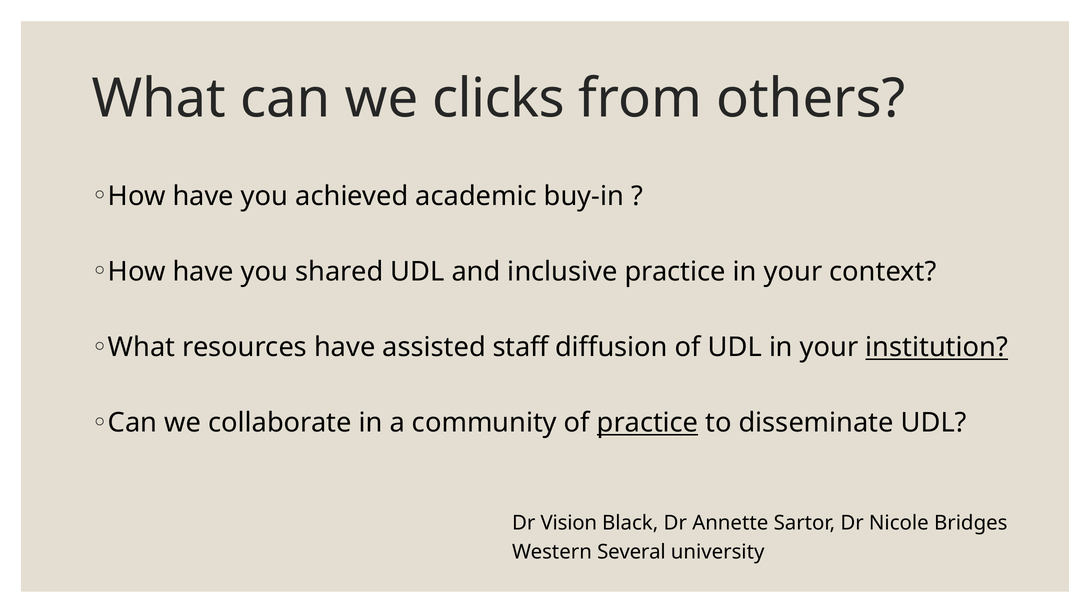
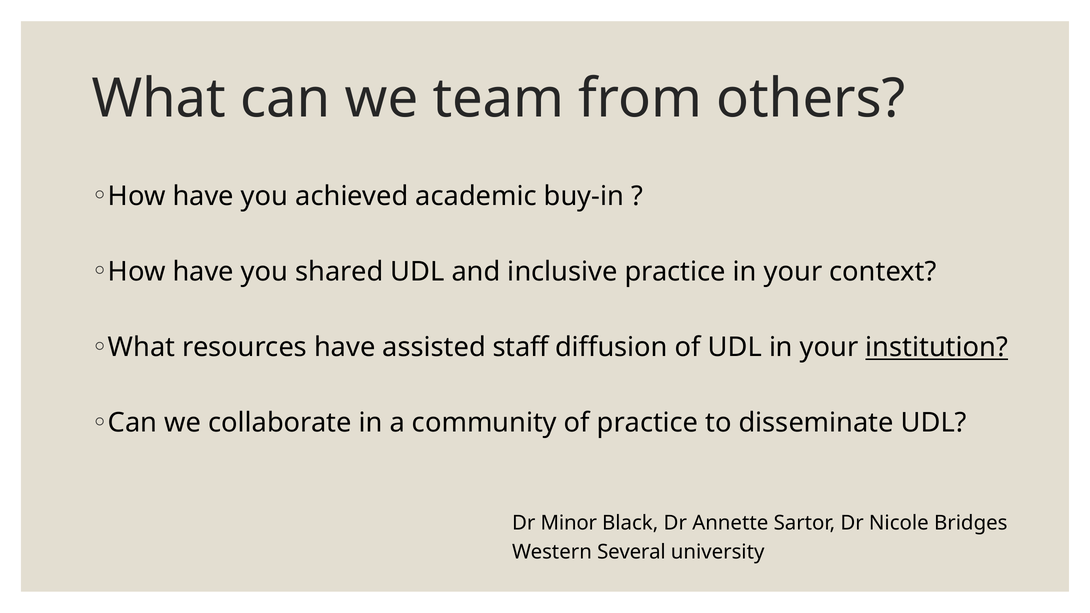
clicks: clicks -> team (498, 99)
practice underline: present -> none (648, 423)
Vision: Vision -> Minor (569, 523)
